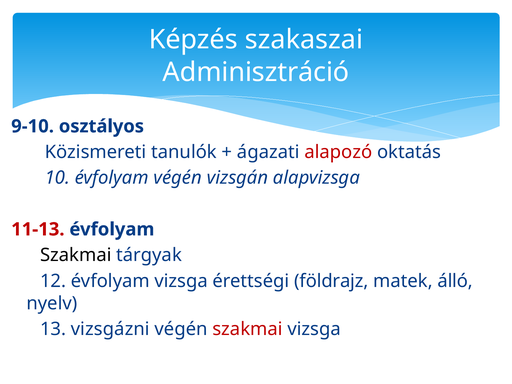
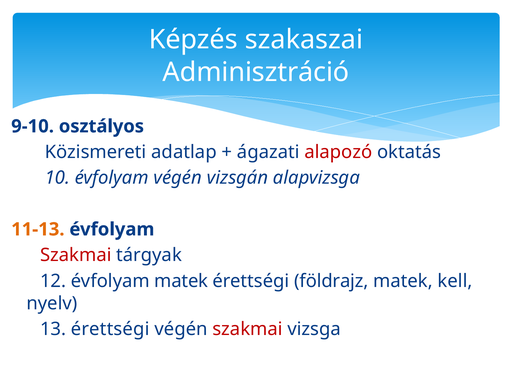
tanulók: tanulók -> adatlap (184, 152)
11-13 colour: red -> orange (38, 229)
Szakmai colour: black -> red (76, 255)
évfolyam vizsga: vizsga -> matek (181, 281)
álló: álló -> kell (455, 281)
13 vizsgázni: vizsgázni -> érettségi (110, 329)
